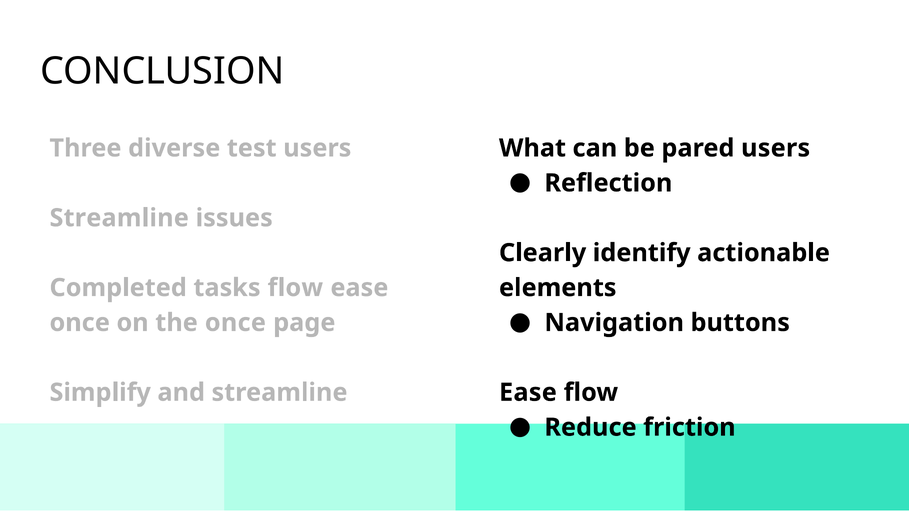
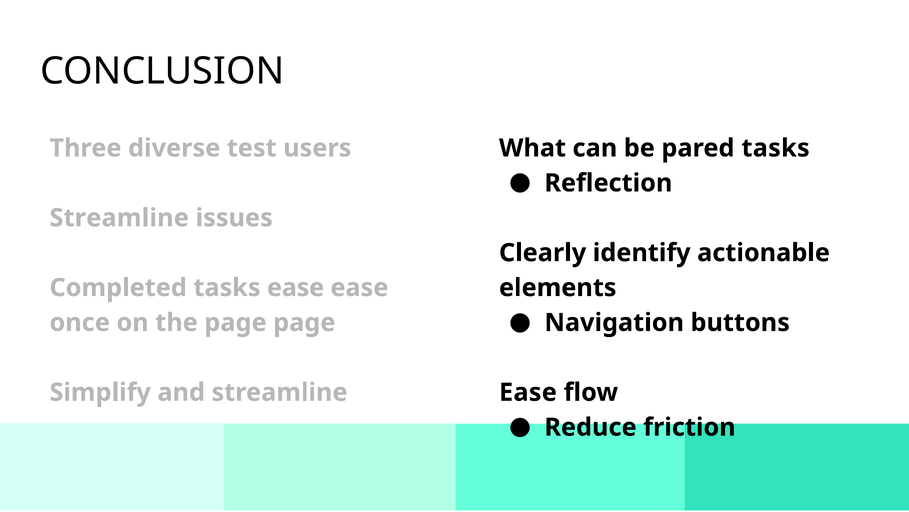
pared users: users -> tasks (776, 148)
tasks flow: flow -> ease (296, 287)
the once: once -> page (235, 322)
